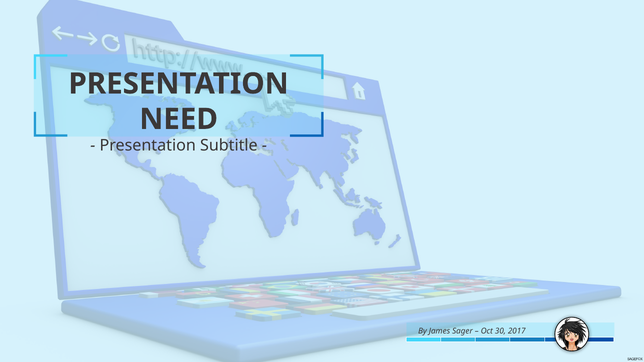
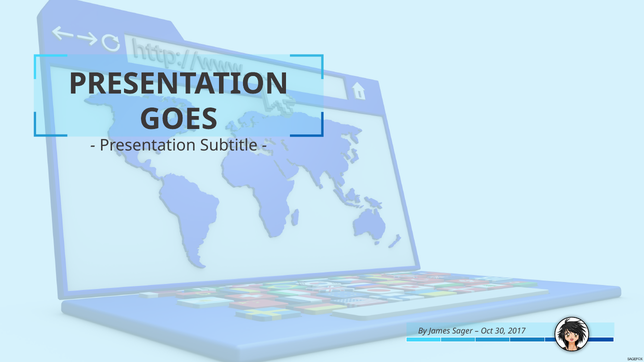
NEED: NEED -> GOES (178, 119)
